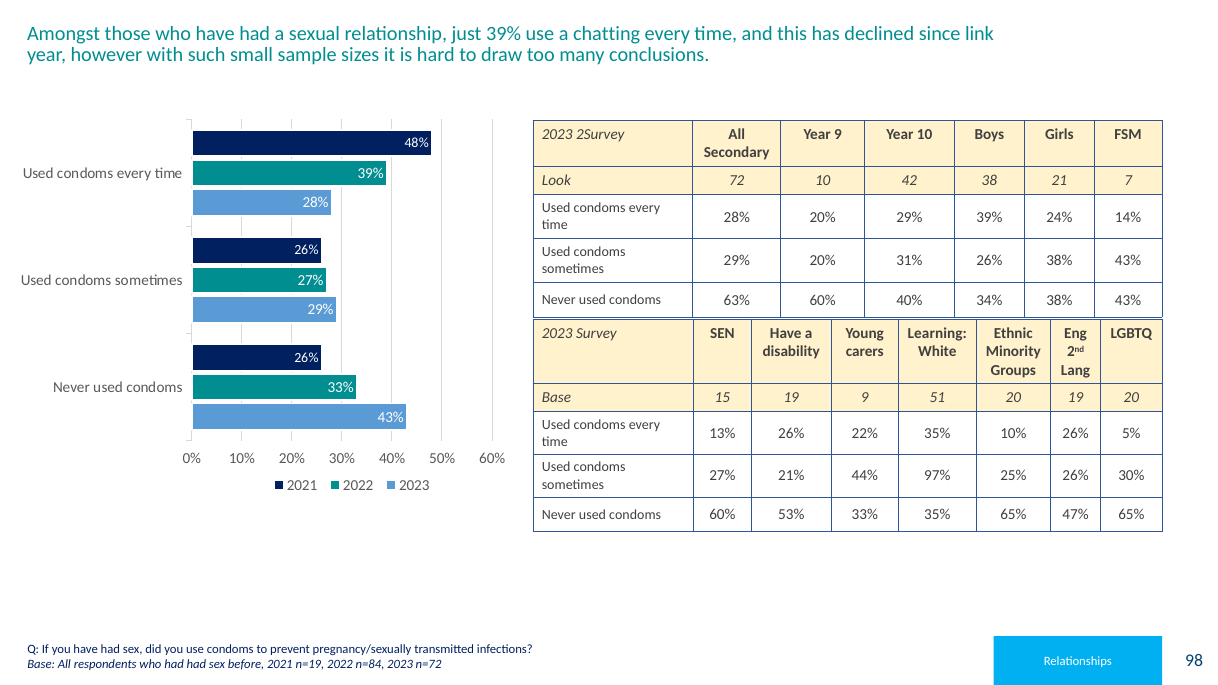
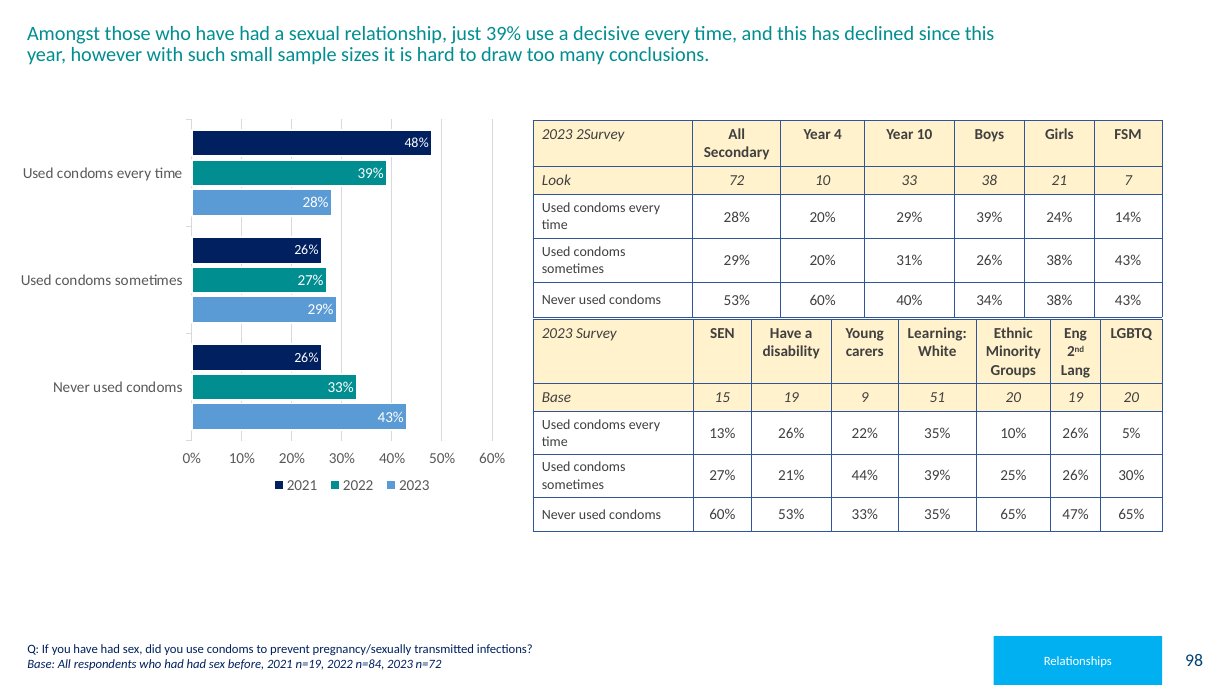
chatting: chatting -> decisive (607, 33)
since link: link -> this (980, 33)
Year 9: 9 -> 4 (838, 134)
42: 42 -> 33 (909, 181)
condoms 63%: 63% -> 53% (737, 300)
44% 97%: 97% -> 39% (937, 476)
